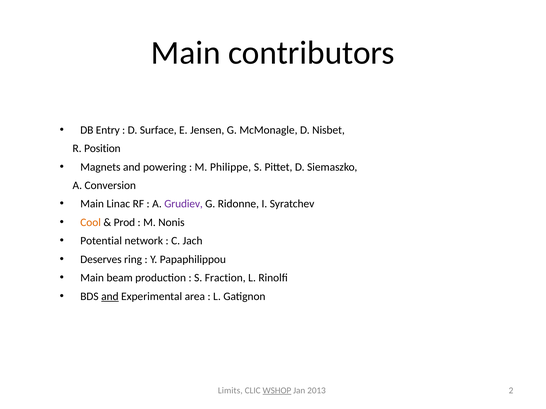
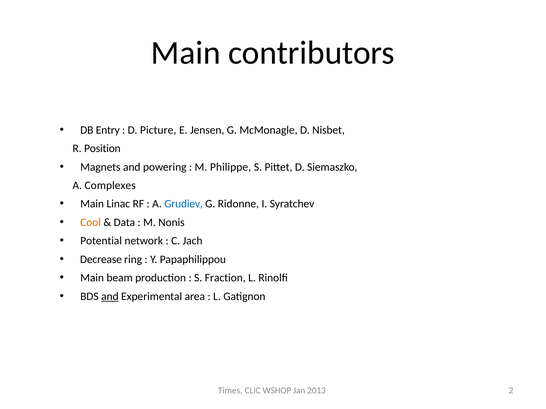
Surface: Surface -> Picture (158, 130)
Conversion: Conversion -> Complexes (110, 186)
Grudiev colour: purple -> blue (184, 204)
Prod: Prod -> Data (124, 223)
Deserves: Deserves -> Decrease (101, 260)
Limits: Limits -> Times (230, 391)
WSHOP underline: present -> none (277, 391)
